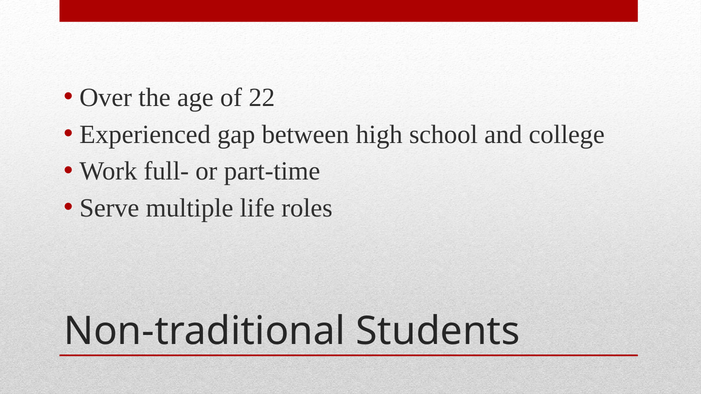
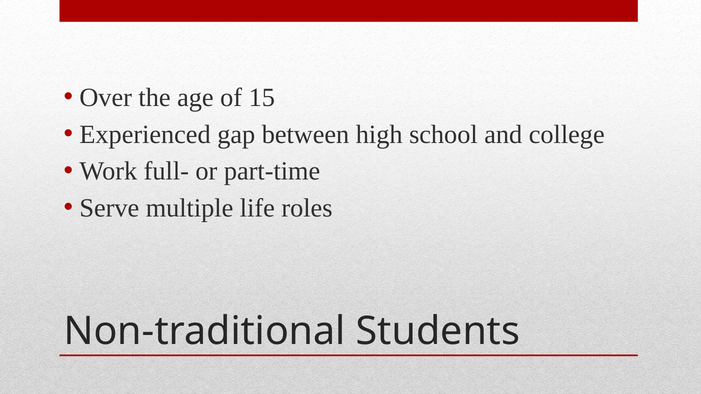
22: 22 -> 15 (262, 98)
